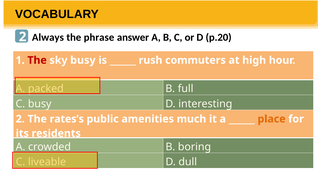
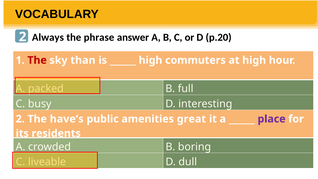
sky busy: busy -> than (83, 60)
rush: rush -> high (150, 60)
rates’s: rates’s -> have’s (67, 119)
much: much -> great (191, 119)
place colour: orange -> purple (272, 119)
